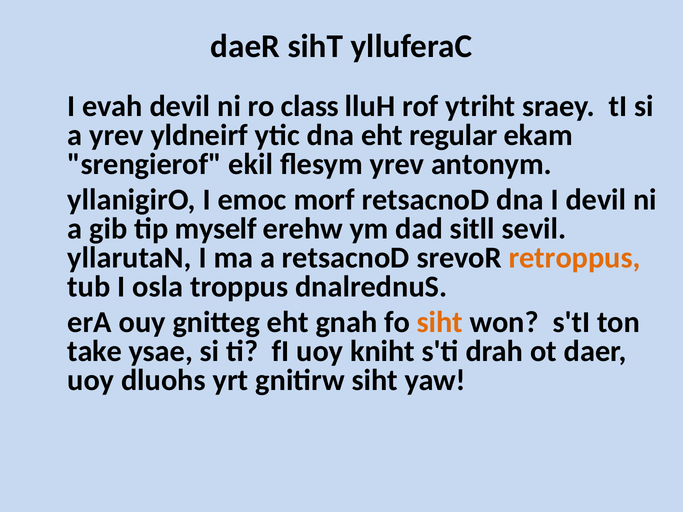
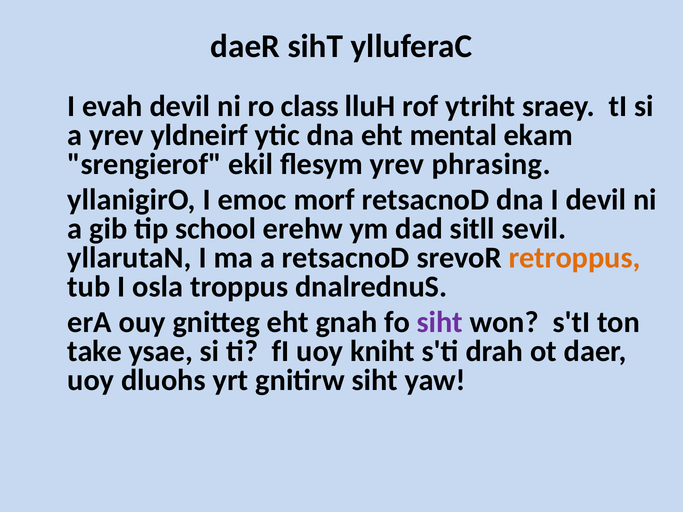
regular: regular -> mental (453, 135)
antonym: antonym -> phrasing (491, 164)
myself: myself -> school (216, 229)
siht colour: orange -> purple (440, 322)
